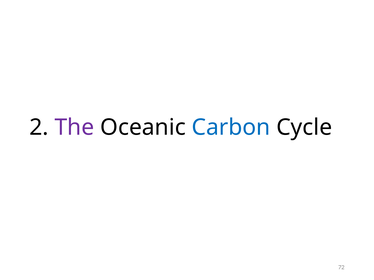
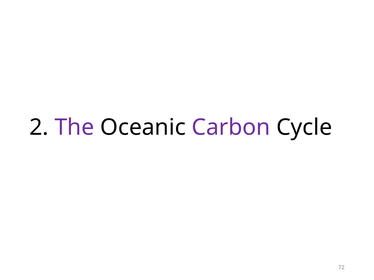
Carbon colour: blue -> purple (231, 128)
